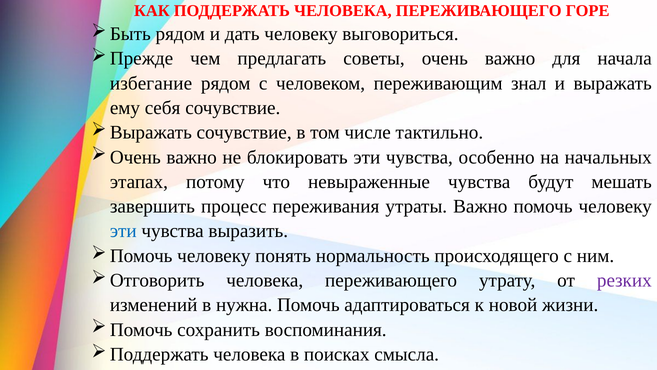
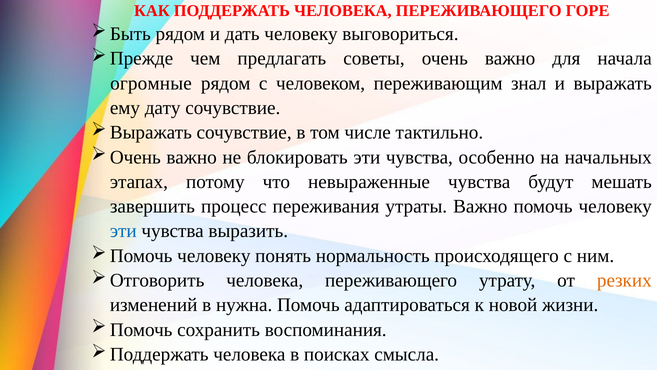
избегание: избегание -> огромные (151, 83)
себя: себя -> дату (163, 108)
резких colour: purple -> orange (624, 280)
